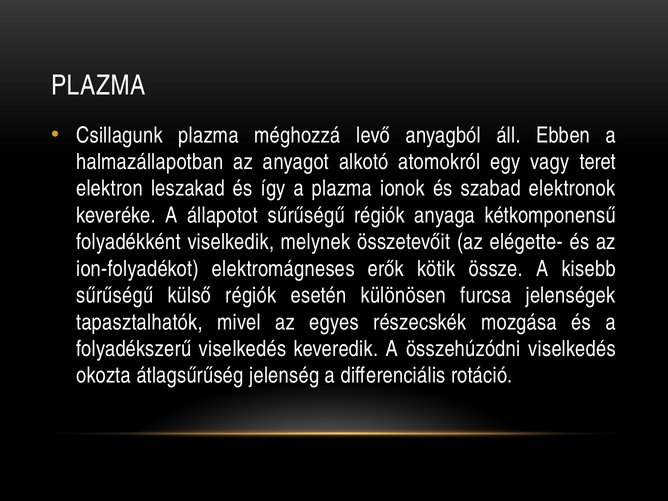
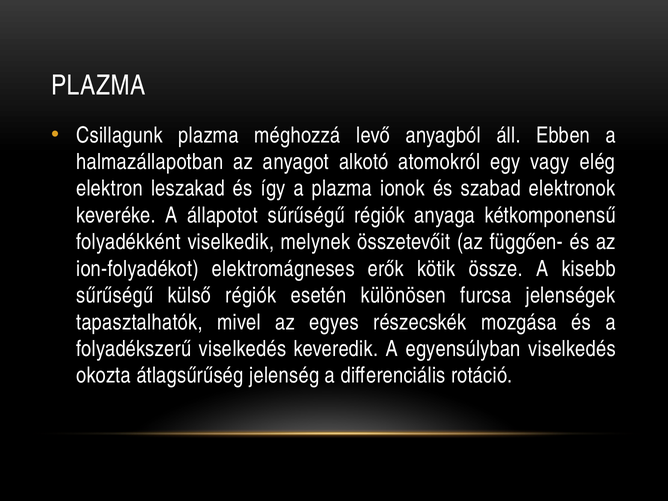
teret: teret -> elég (597, 162)
elégette-: elégette- -> függően- (526, 242)
összehúzódni: összehúzódni -> egyensúlyban (463, 349)
